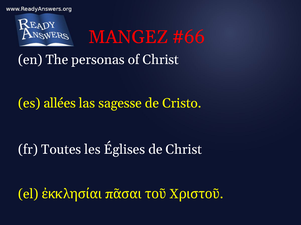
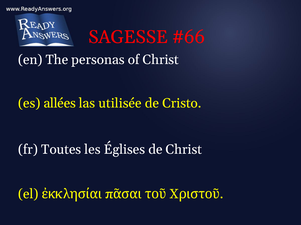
MANGEZ: MANGEZ -> SAGESSE (128, 37)
sagesse: sagesse -> utilisée (120, 104)
